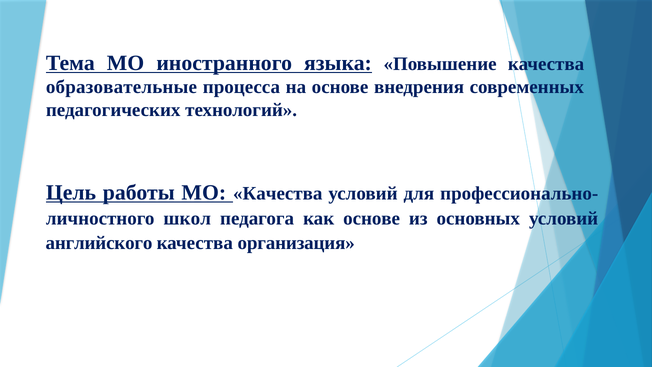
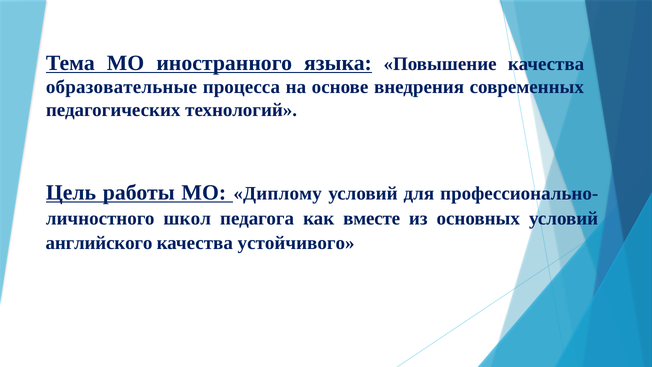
МО Качества: Качества -> Диплому (278, 193)
как основе: основе -> вместе (372, 218)
организация: организация -> устойчивого (296, 243)
